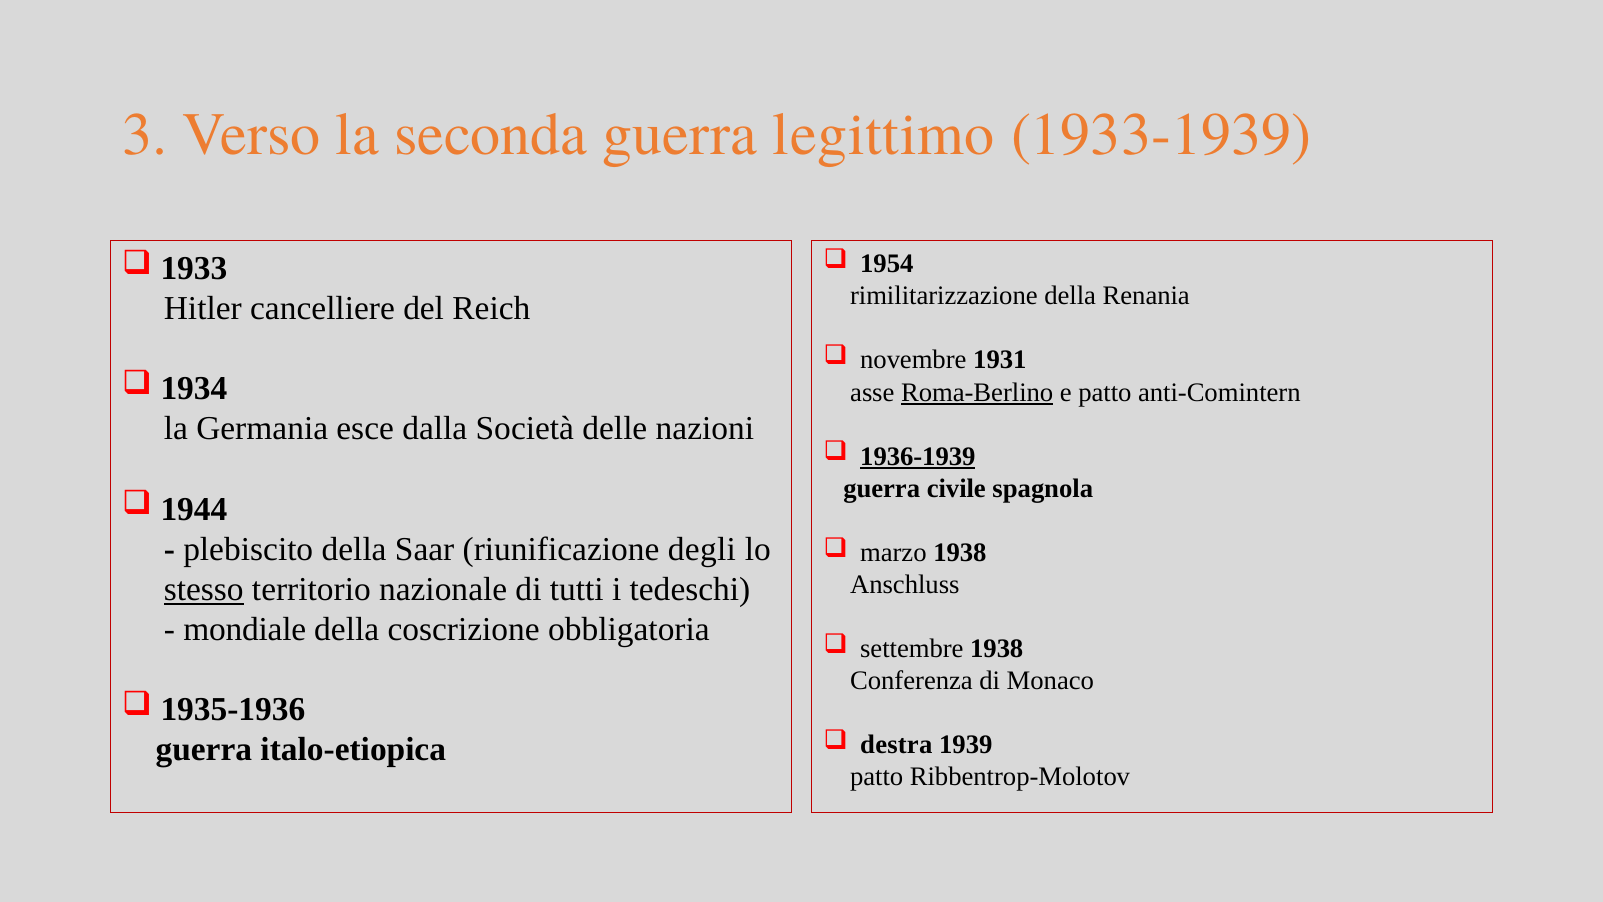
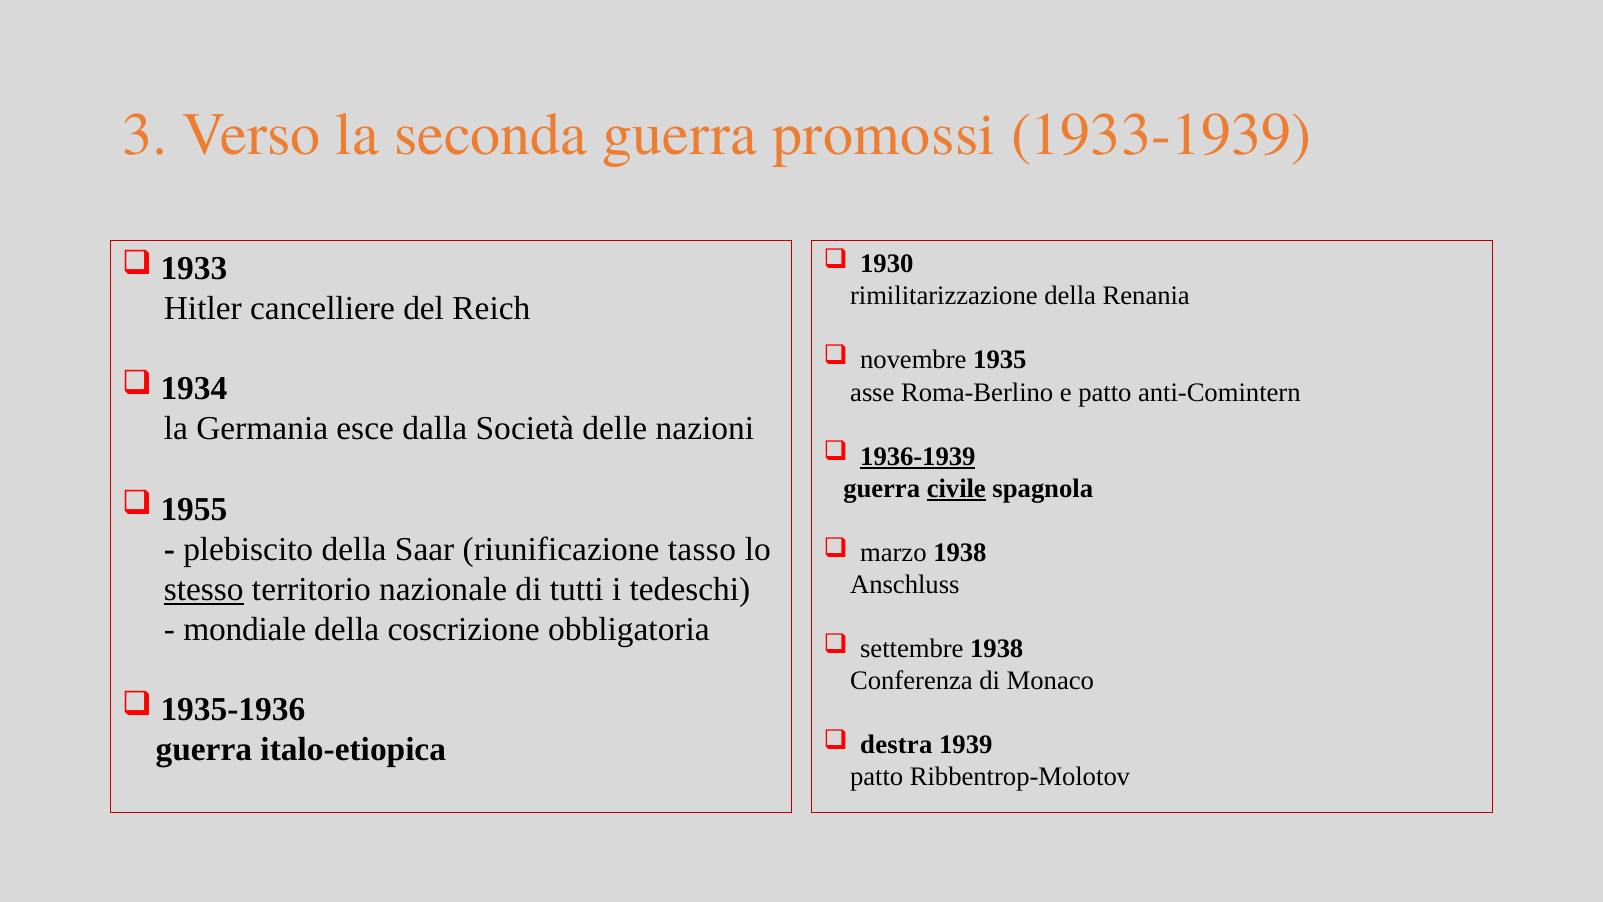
legittimo: legittimo -> promossi (884, 135)
1954: 1954 -> 1930 (887, 264)
1931: 1931 -> 1935 (1000, 360)
Roma-Berlino underline: present -> none (977, 392)
civile underline: none -> present (956, 488)
1944: 1944 -> 1955 (194, 509)
degli: degli -> tasso (702, 549)
